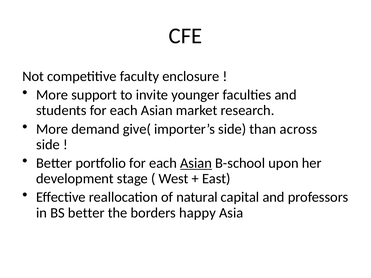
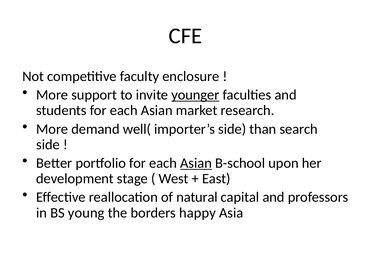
younger underline: none -> present (195, 95)
give(: give( -> well( (137, 129)
across: across -> search (299, 129)
BS better: better -> young (86, 213)
